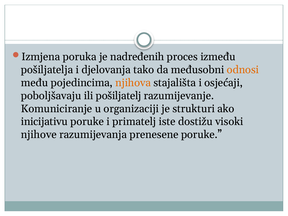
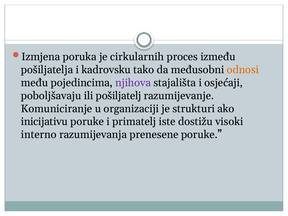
nadređenih: nadređenih -> cirkularnih (137, 57)
djelovanja: djelovanja -> kadrovsku (106, 70)
njihova colour: orange -> purple (133, 83)
njihove: njihove -> interno (39, 135)
